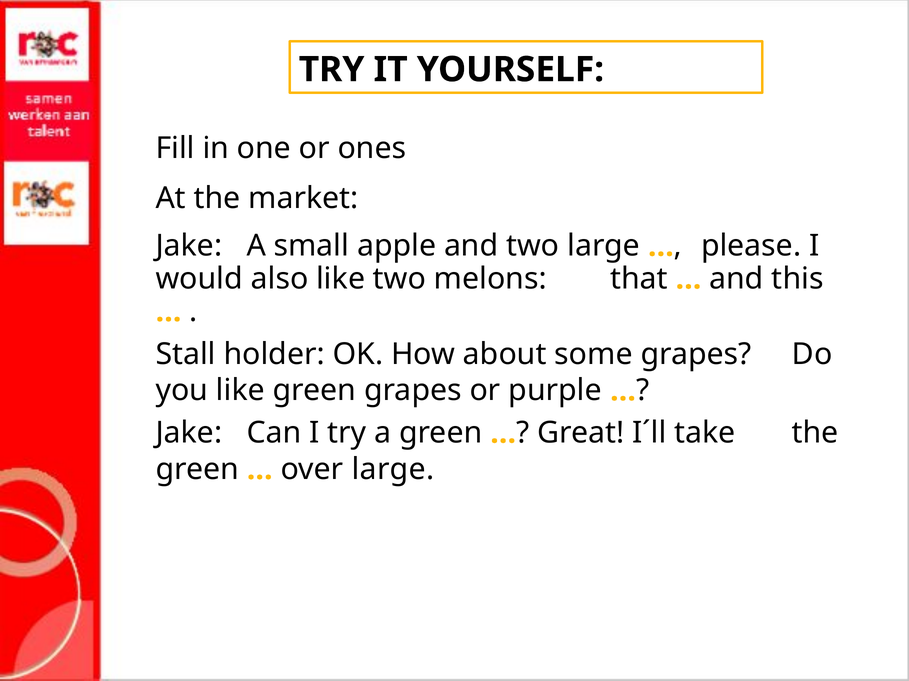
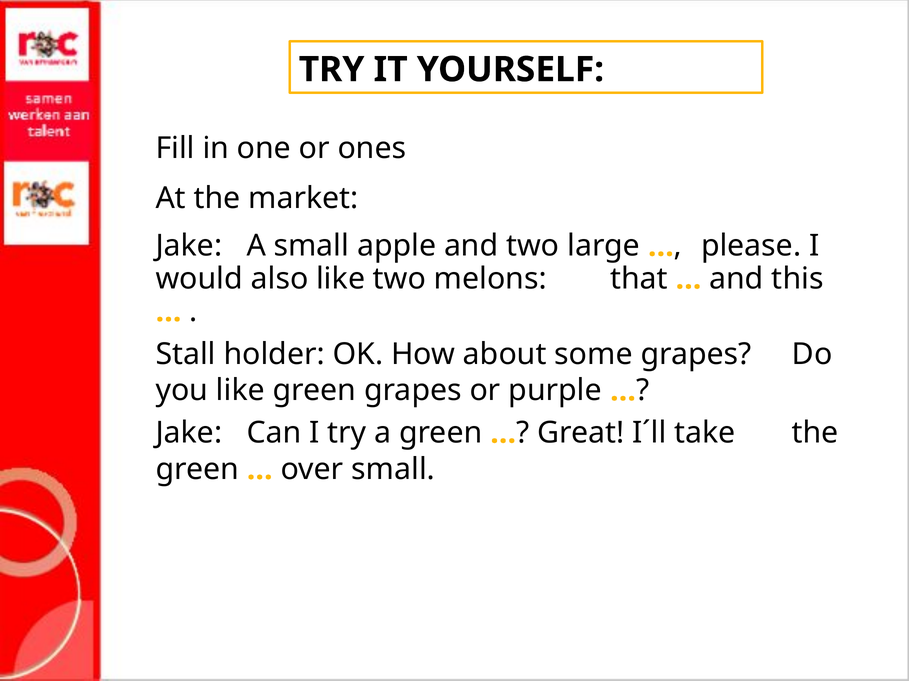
over large: large -> small (393, 470)
